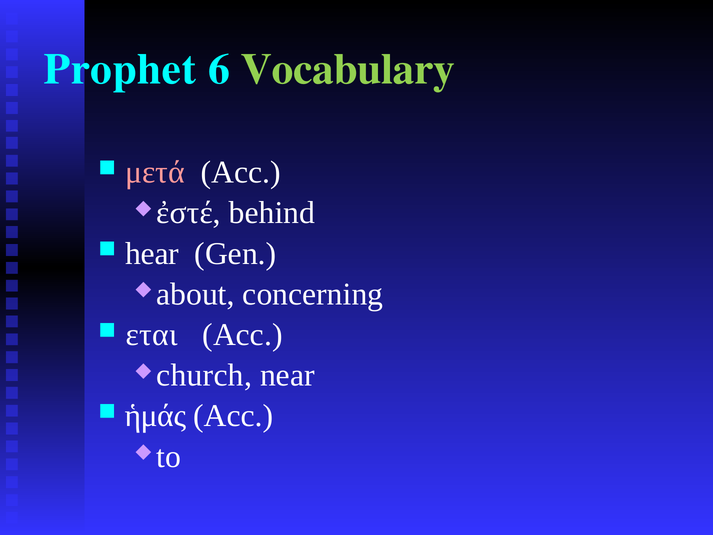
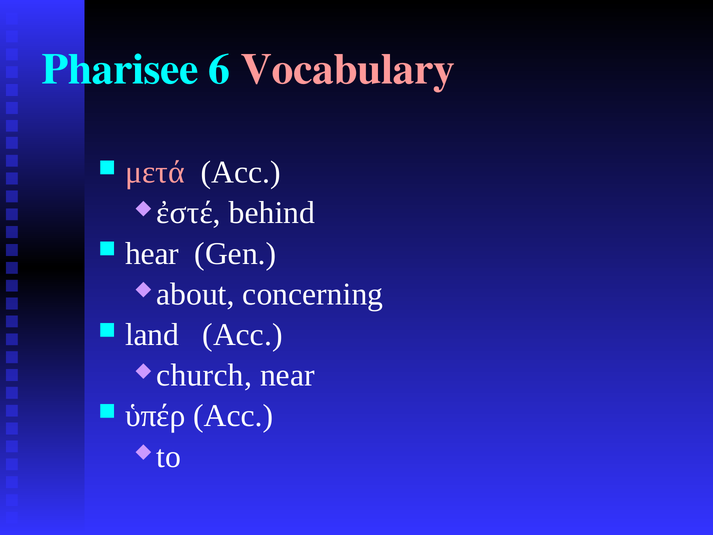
Prophet: Prophet -> Pharisee (120, 69)
Vocabulary colour: light green -> pink (348, 69)
εται: εται -> land (152, 335)
ἡμάς: ἡμάς -> ὑπέρ (155, 416)
